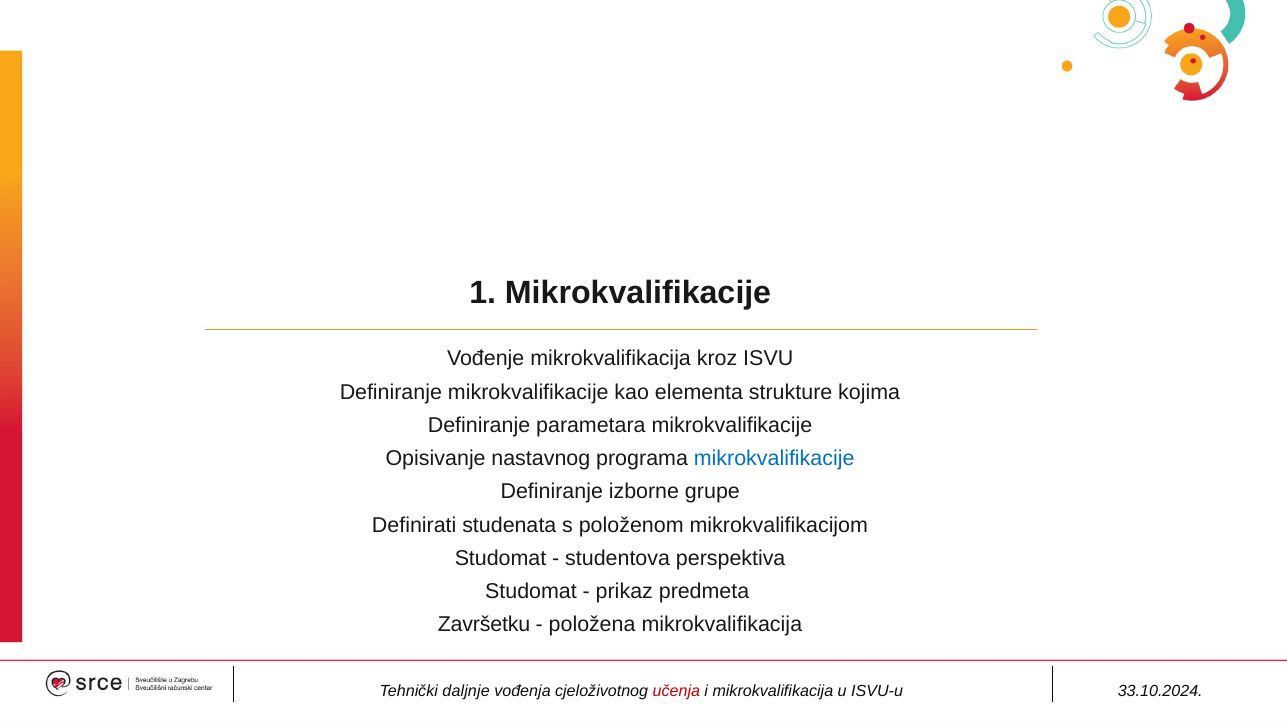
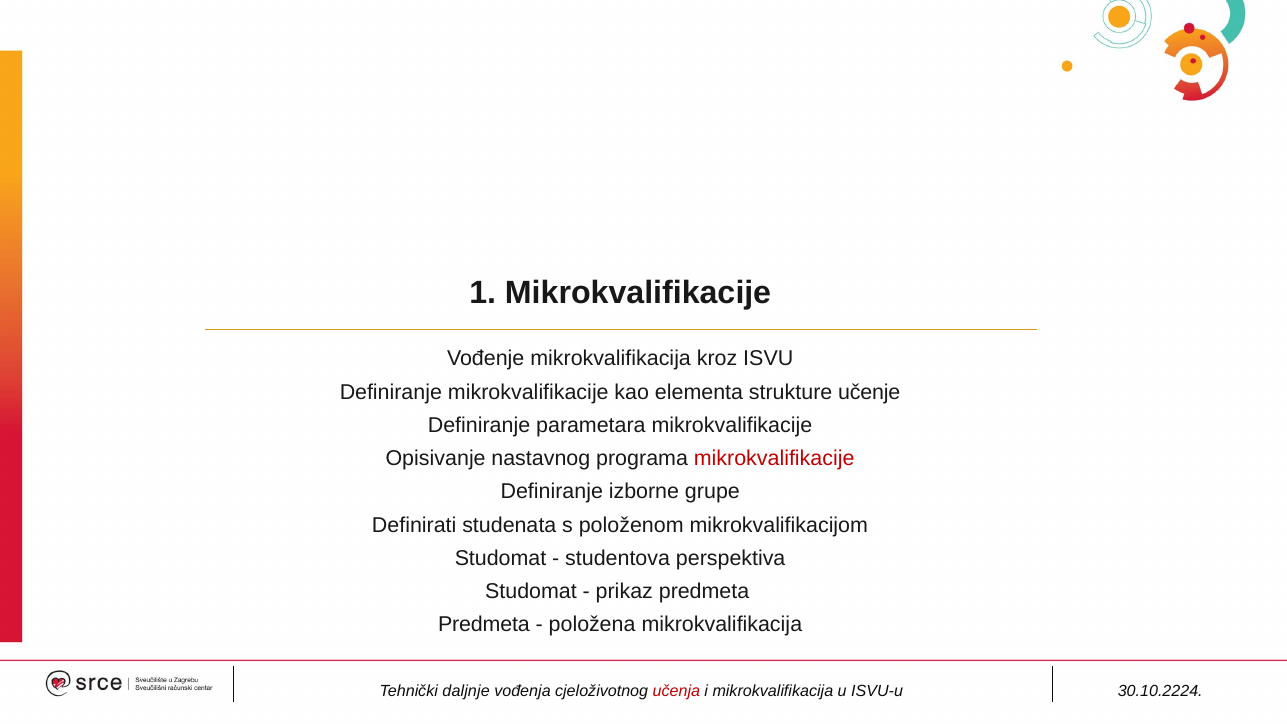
kojima: kojima -> učenje (869, 392)
mikrokvalifikacije colour: blue -> red (774, 459)
Završetku: Završetku -> Predmeta (484, 625)
33.10.2024: 33.10.2024 -> 30.10.2224 (1160, 691)
